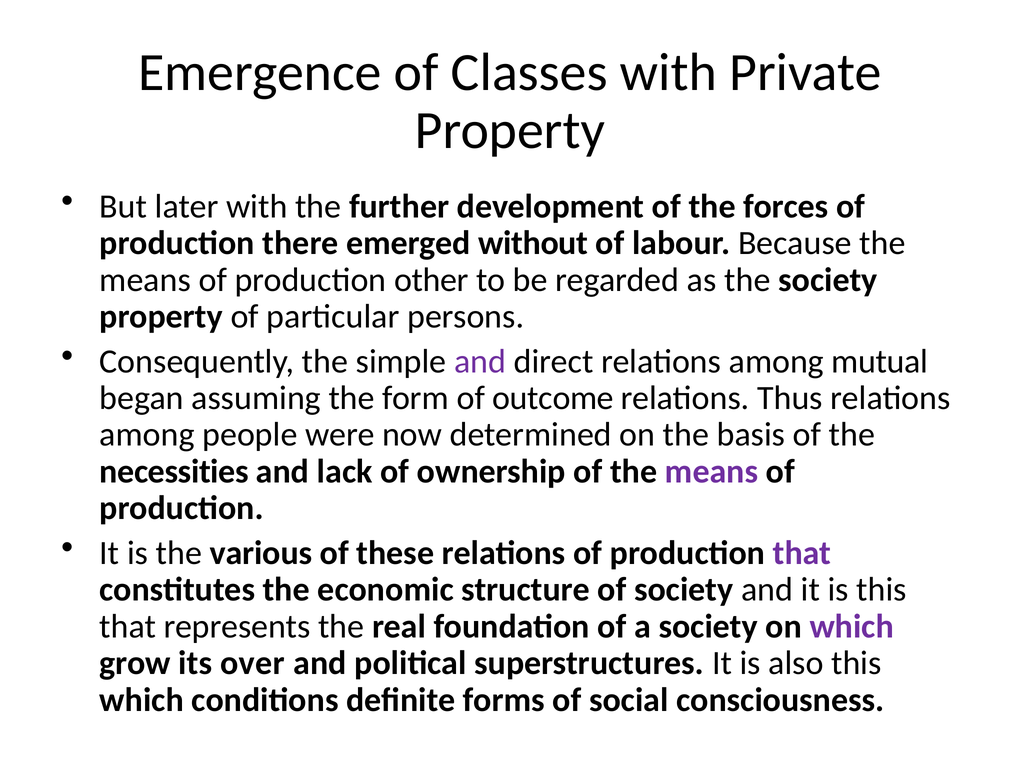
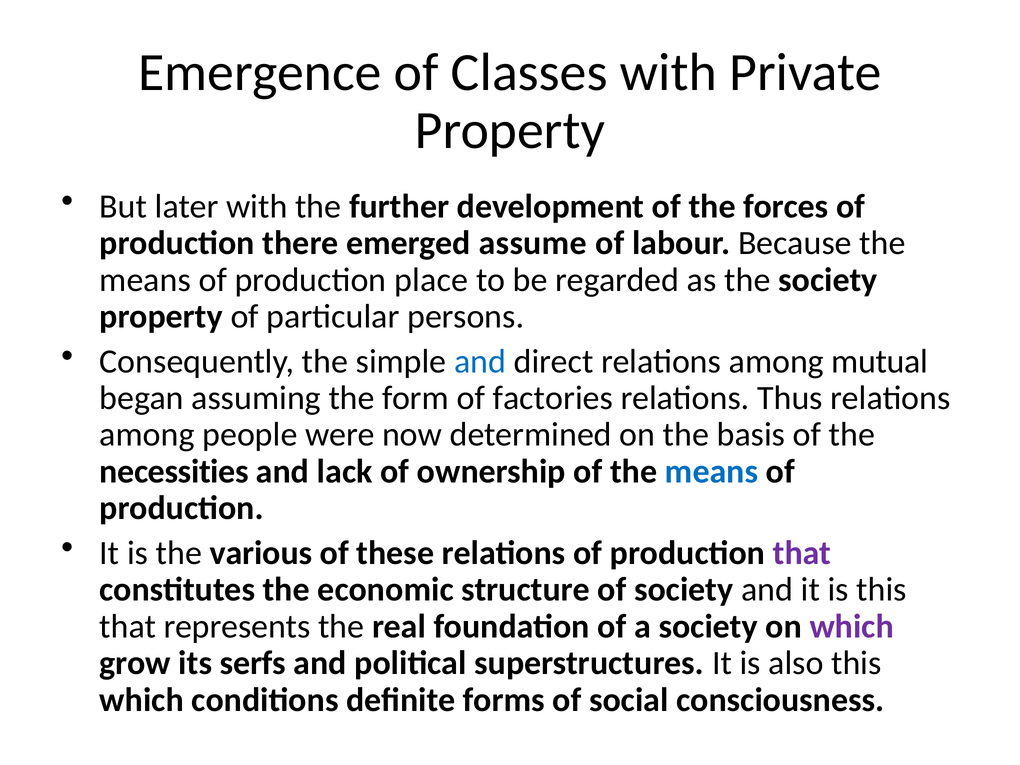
without: without -> assume (533, 243)
other: other -> place (431, 280)
and colour: purple -> blue (480, 361)
outcome: outcome -> factories (553, 398)
means colour: purple -> blue (712, 471)
over: over -> serfs (253, 663)
